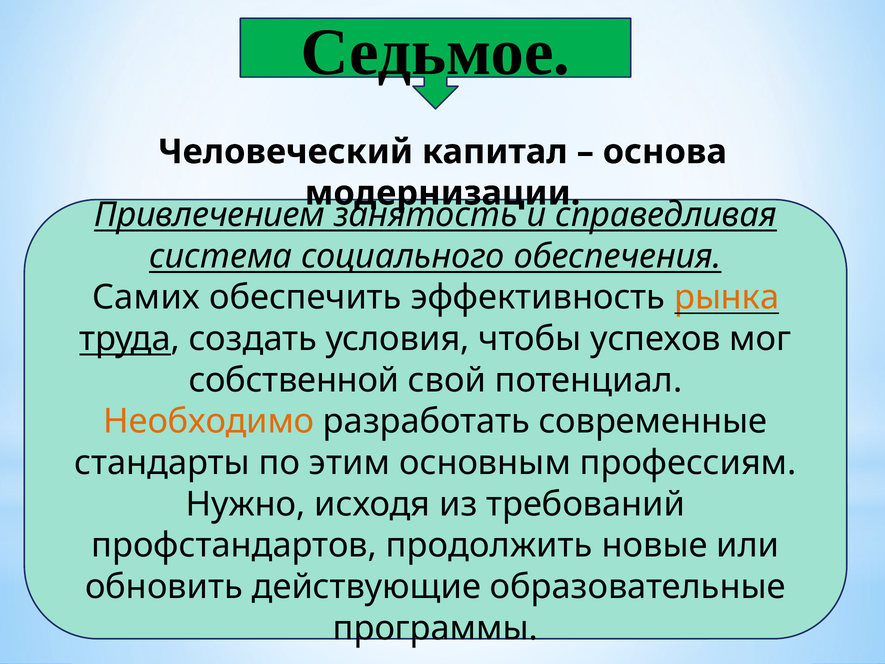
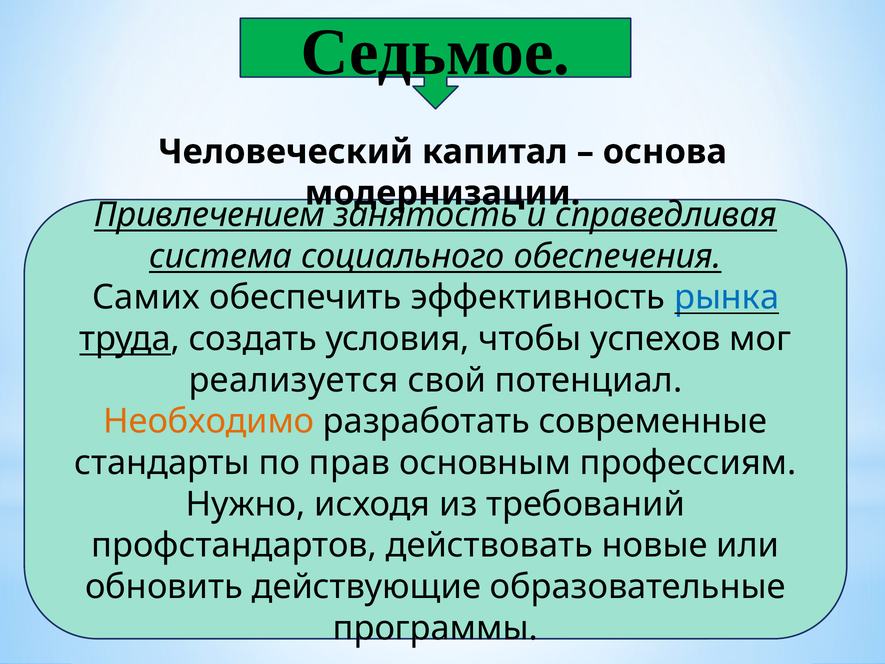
рынка colour: orange -> blue (727, 297)
собственной: собственной -> реализуется (294, 380)
этим: этим -> прав (350, 463)
продолжить: продолжить -> действовать (489, 545)
